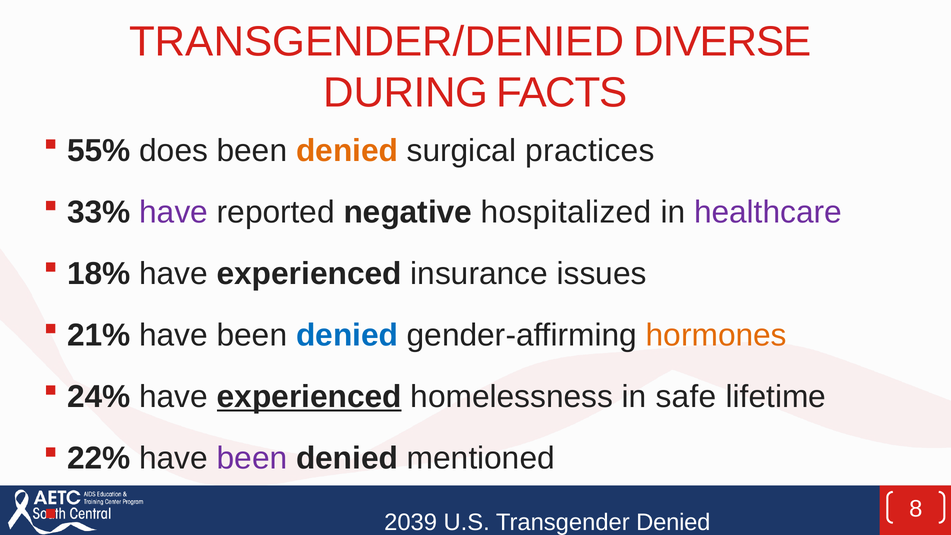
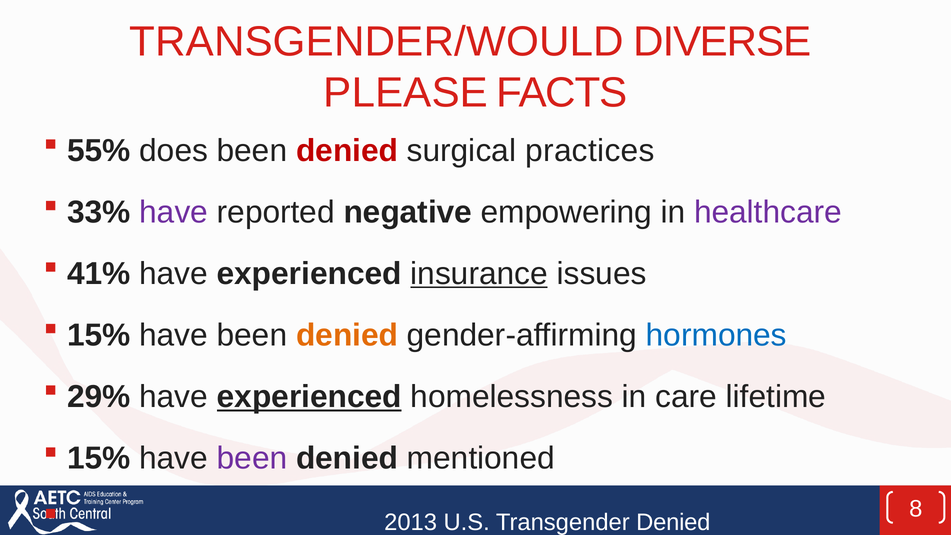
TRANSGENDER/DENIED: TRANSGENDER/DENIED -> TRANSGENDER/WOULD (377, 42)
DURING: DURING -> PLEASE (406, 93)
denied colour: orange -> red (347, 151)
hospitalized: hospitalized -> empowering (566, 212)
18%: 18% -> 41% (99, 274)
insurance underline: none -> present (479, 274)
21%: 21% -> 15% (99, 335)
denied colour: blue -> orange (347, 335)
hormones colour: orange -> blue (716, 335)
24%: 24% -> 29% (99, 397)
safe: safe -> care (686, 397)
22%: 22% -> 15% (99, 458)
2039: 2039 -> 2013 (411, 522)
